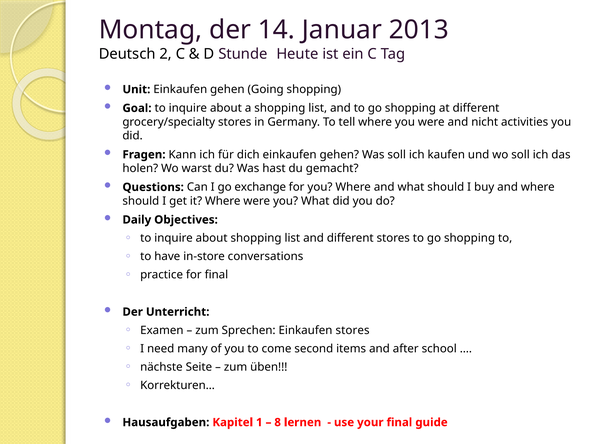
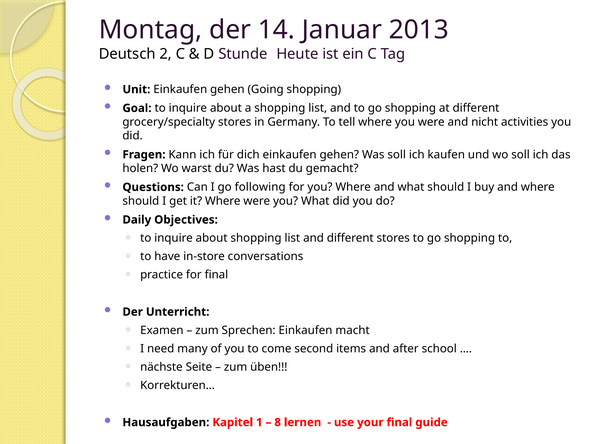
exchange: exchange -> following (260, 187)
Einkaufen stores: stores -> macht (353, 330)
